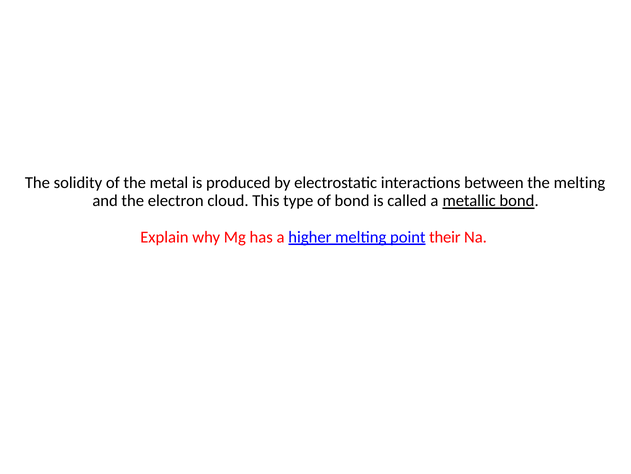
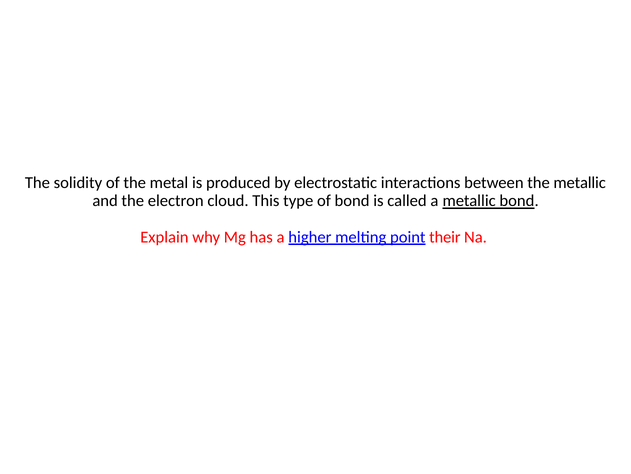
the melting: melting -> metallic (580, 183)
